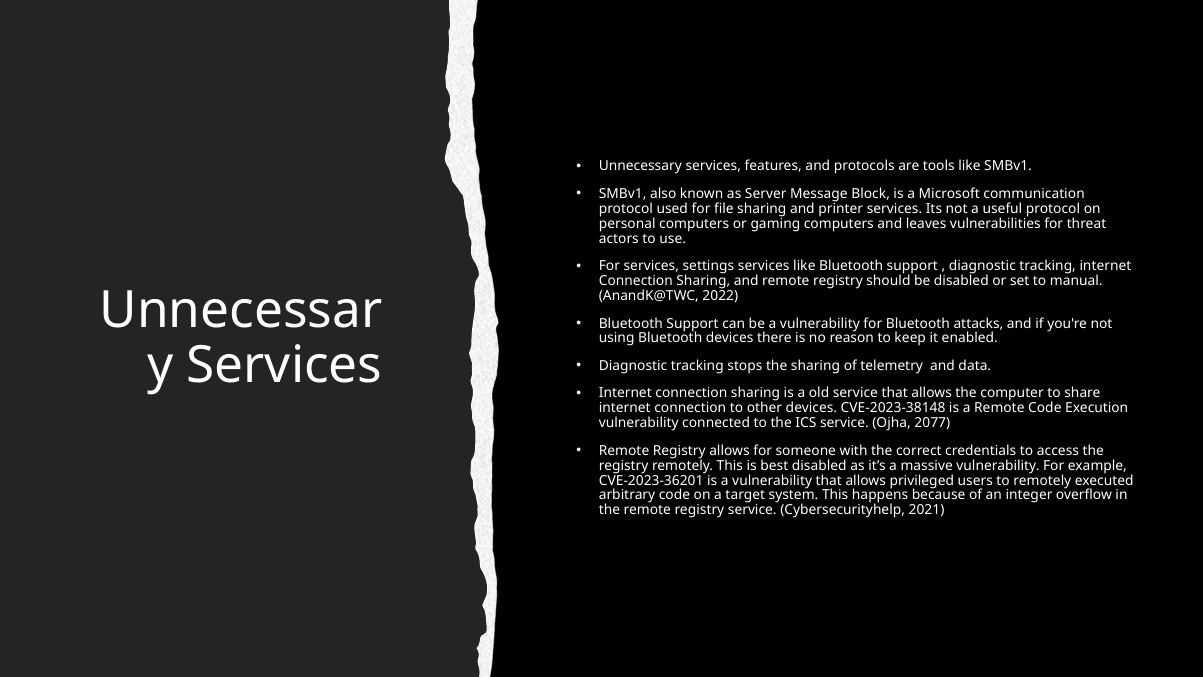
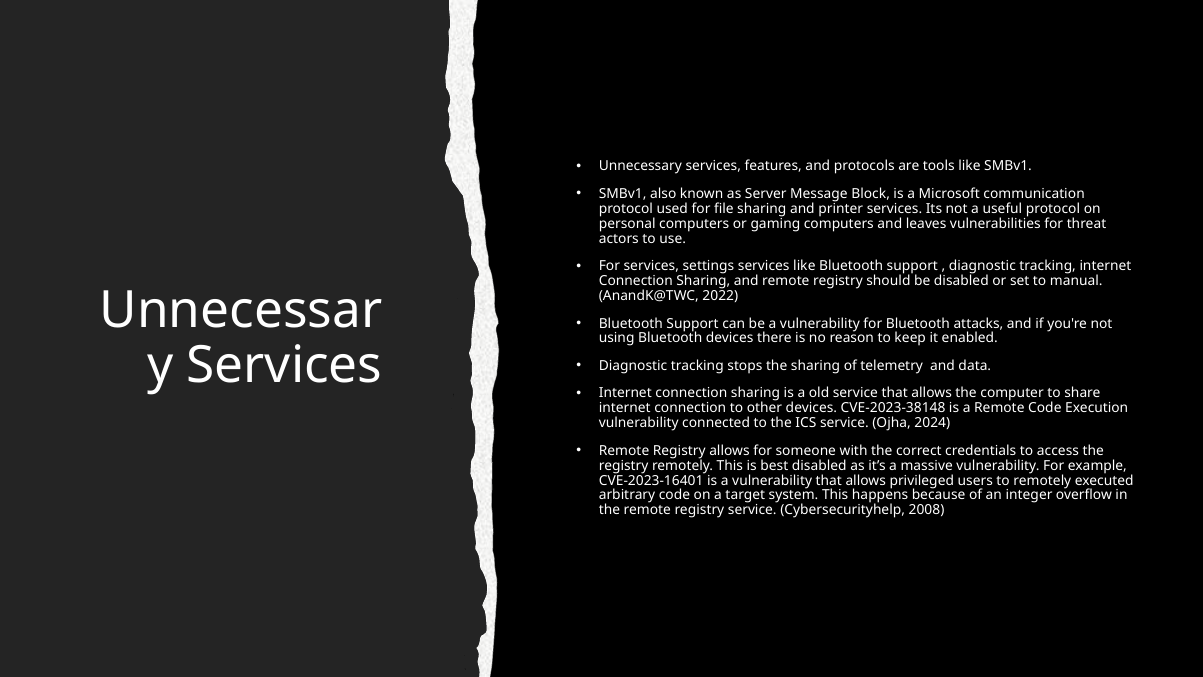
2077: 2077 -> 2024 (932, 423)
CVE-2023-36201: CVE-2023-36201 -> CVE-2023-16401 (651, 480)
2021: 2021 -> 2008 (927, 510)
